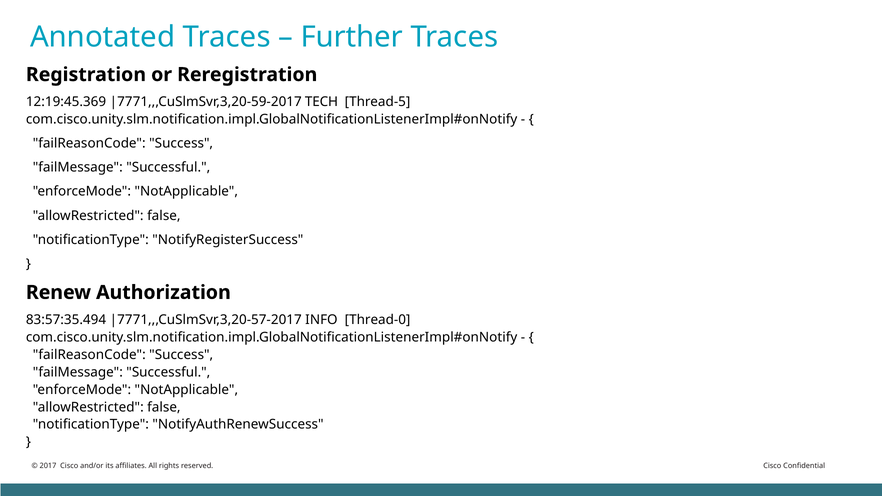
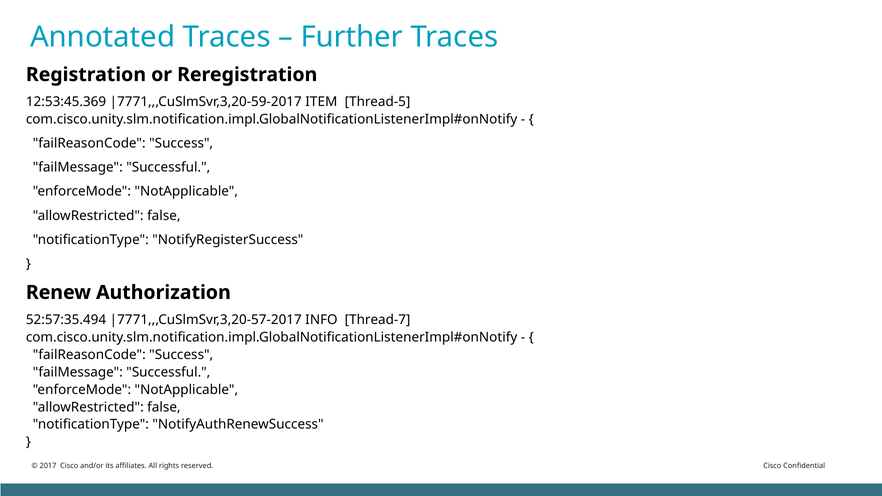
12:19:45.369: 12:19:45.369 -> 12:53:45.369 (66, 102)
TECH: TECH -> ITEM (321, 102)
83:57:35.494: 83:57:35.494 -> 52:57:35.494 (66, 320)
Thread-0: Thread-0 -> Thread-7 (378, 320)
